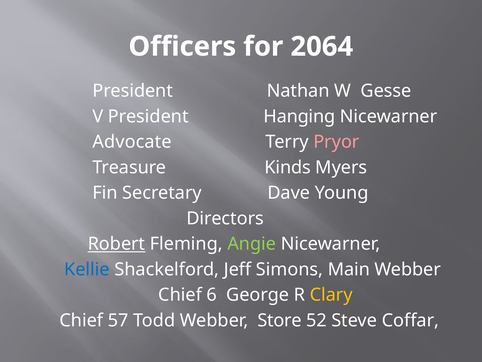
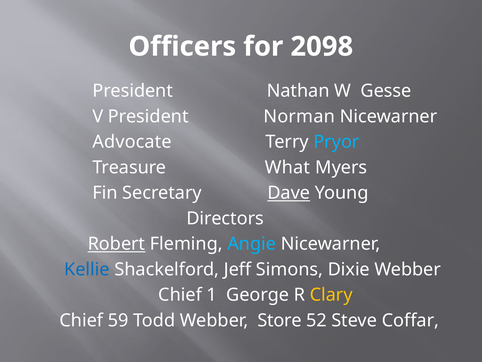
2064: 2064 -> 2098 (322, 47)
Hanging: Hanging -> Norman (299, 116)
Pryor colour: pink -> light blue (336, 142)
Kinds: Kinds -> What (288, 167)
Dave underline: none -> present (289, 193)
Angie colour: light green -> light blue (252, 244)
Main: Main -> Dixie (349, 269)
6: 6 -> 1 (212, 295)
57: 57 -> 59 (118, 320)
